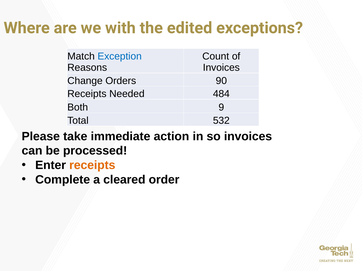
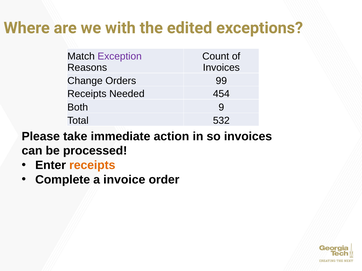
Exception colour: blue -> purple (120, 56)
90: 90 -> 99 (221, 81)
484: 484 -> 454 (221, 94)
cleared: cleared -> invoice (124, 180)
